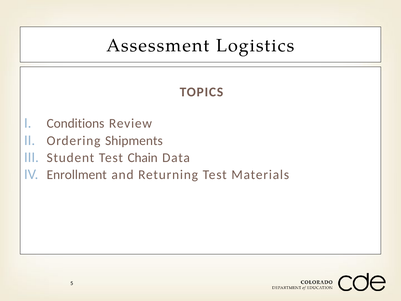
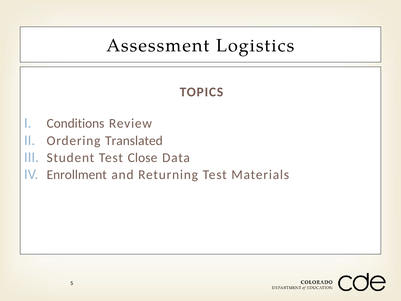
Shipments: Shipments -> Translated (134, 140)
Chain: Chain -> Close (143, 158)
